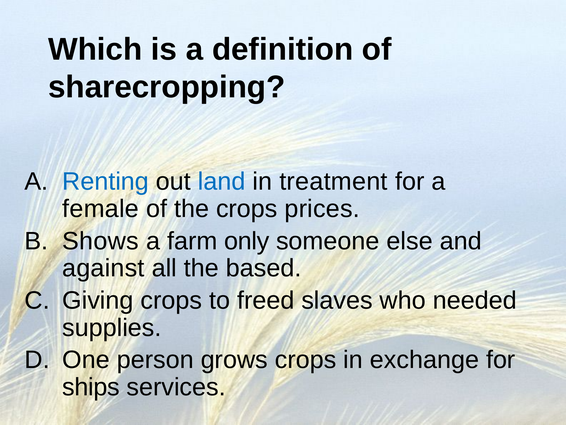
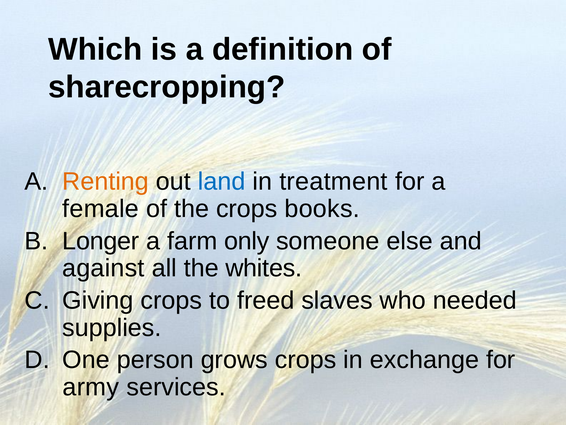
Renting colour: blue -> orange (106, 181)
prices: prices -> books (322, 209)
Shows: Shows -> Longer (101, 241)
based: based -> whites (264, 268)
ships: ships -> army (91, 387)
